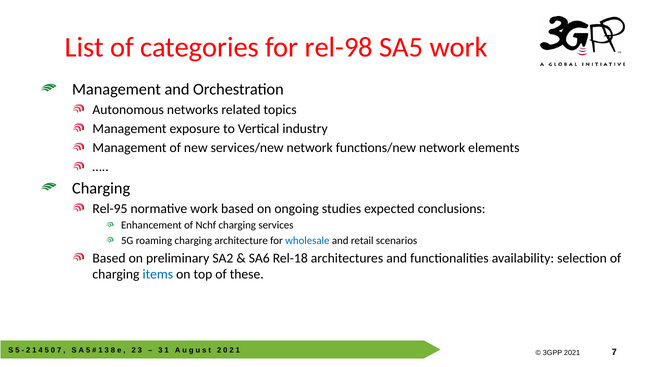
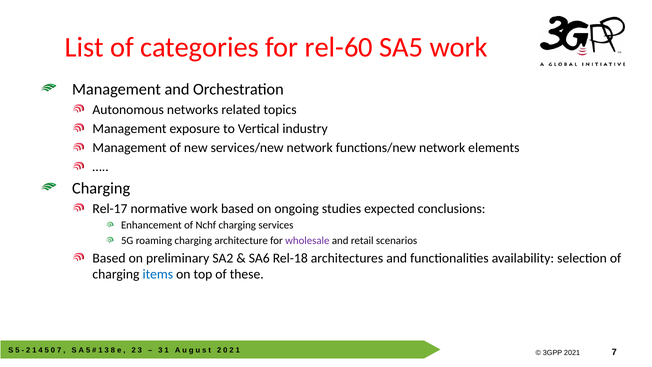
rel-98: rel-98 -> rel-60 (339, 47)
Rel-95: Rel-95 -> Rel-17 (110, 209)
wholesale colour: blue -> purple (307, 240)
